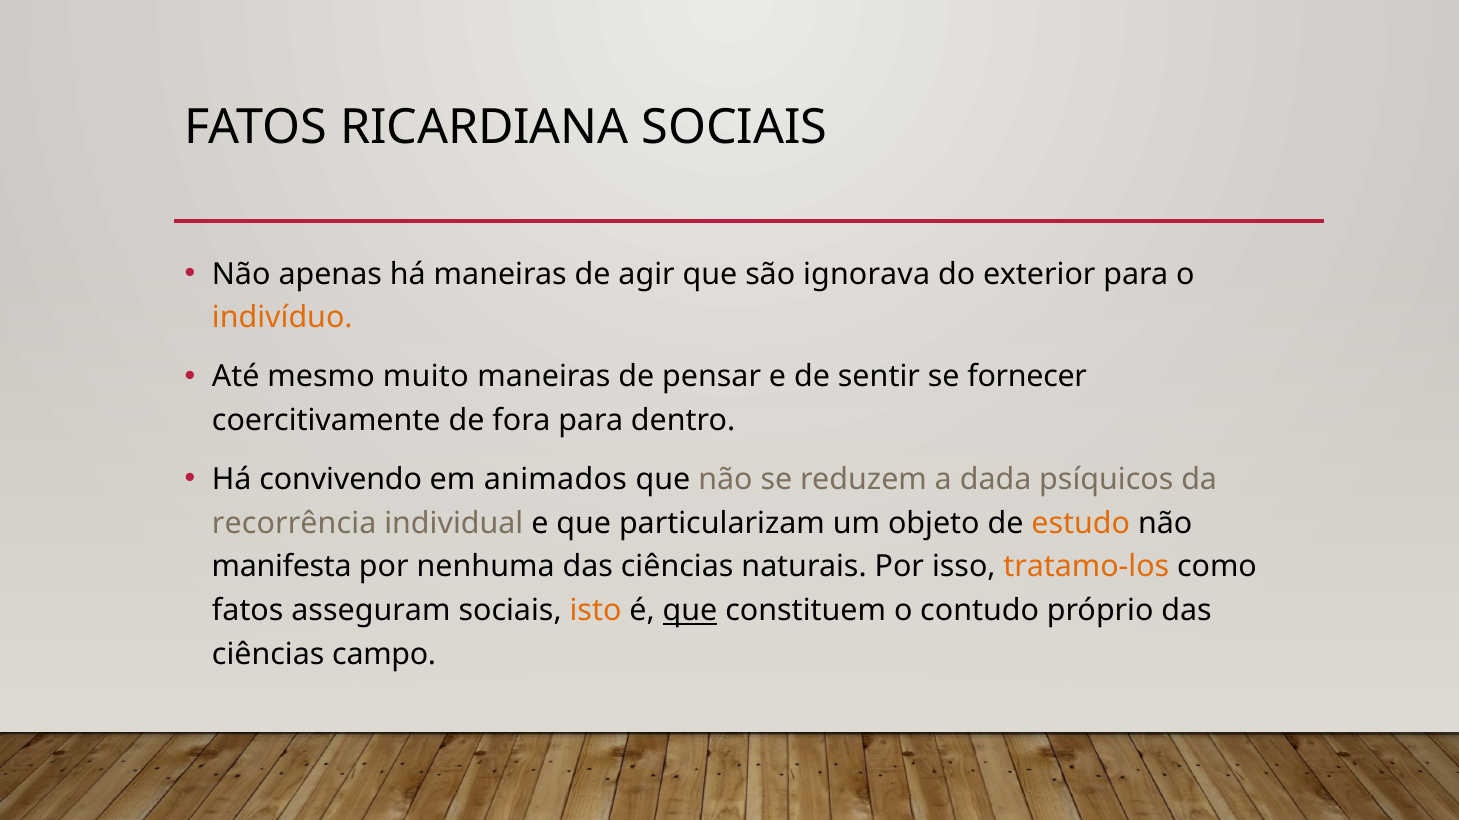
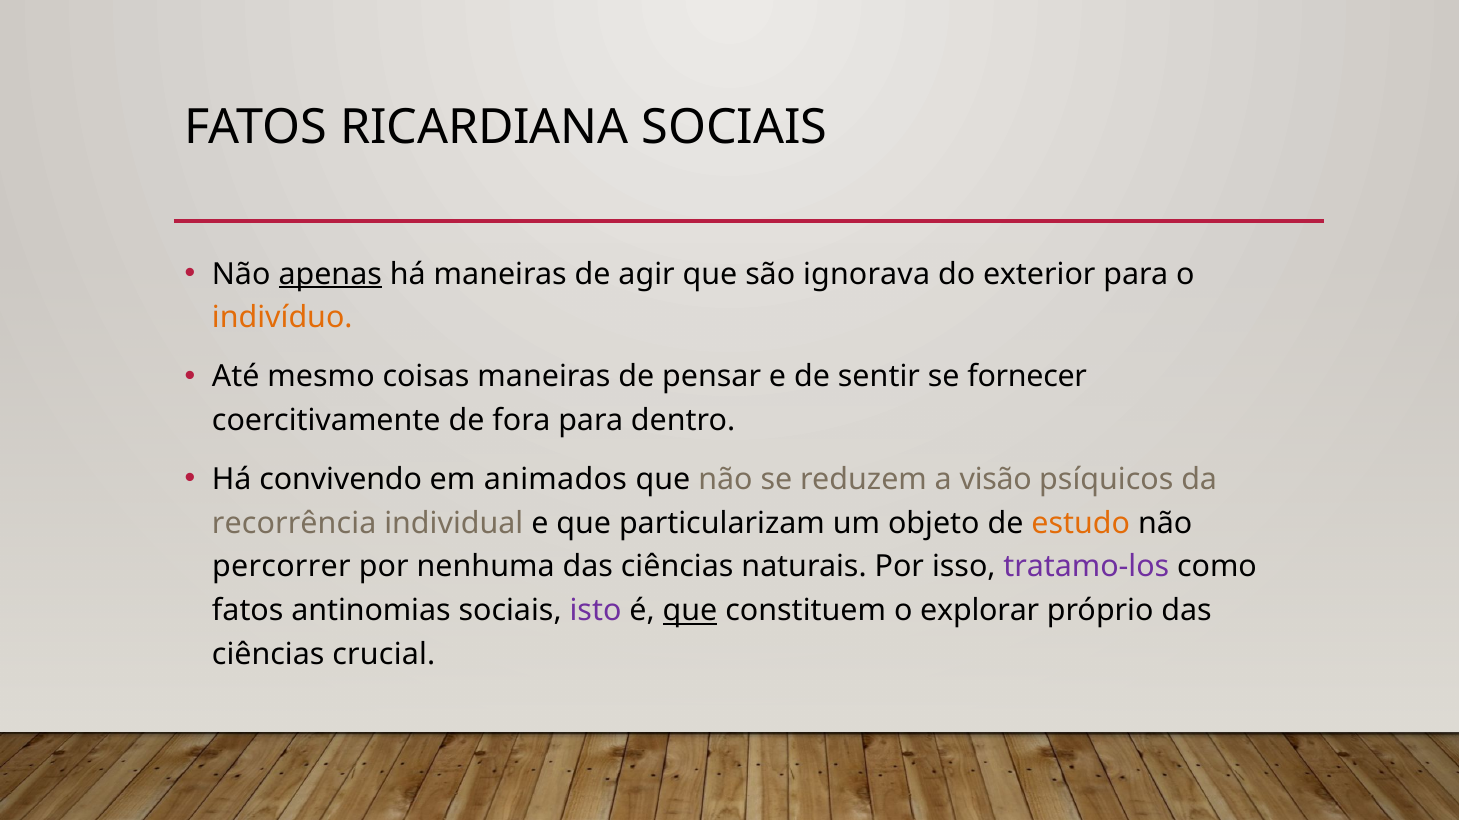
apenas underline: none -> present (330, 274)
muito: muito -> coisas (426, 377)
dada: dada -> visão (996, 480)
manifesta: manifesta -> percorrer (281, 567)
tratamo-los colour: orange -> purple (1086, 567)
asseguram: asseguram -> antinomias (371, 611)
isto colour: orange -> purple (596, 611)
contudo: contudo -> explorar (980, 611)
campo: campo -> crucial (384, 655)
